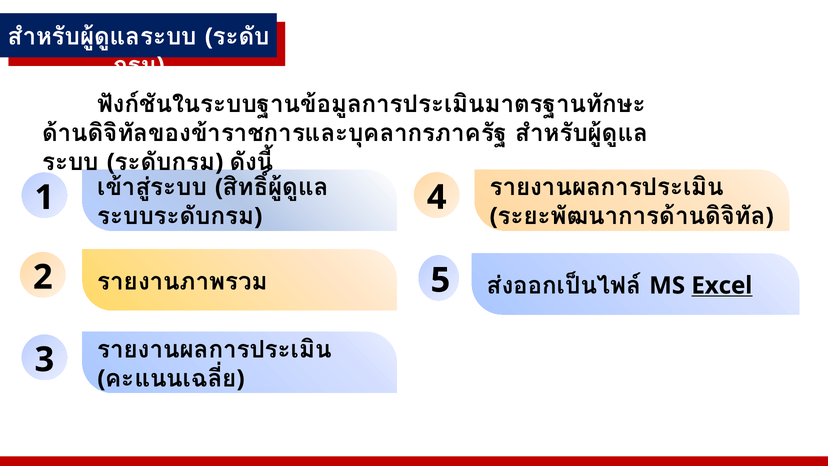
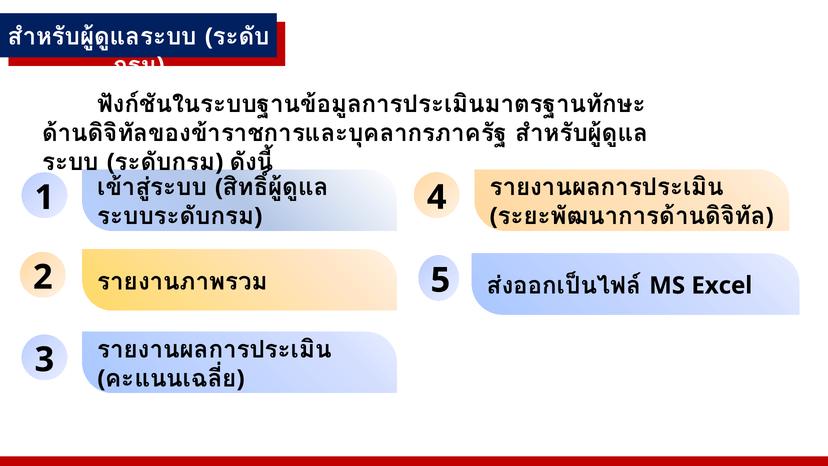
Excel underline: present -> none (722, 285)
